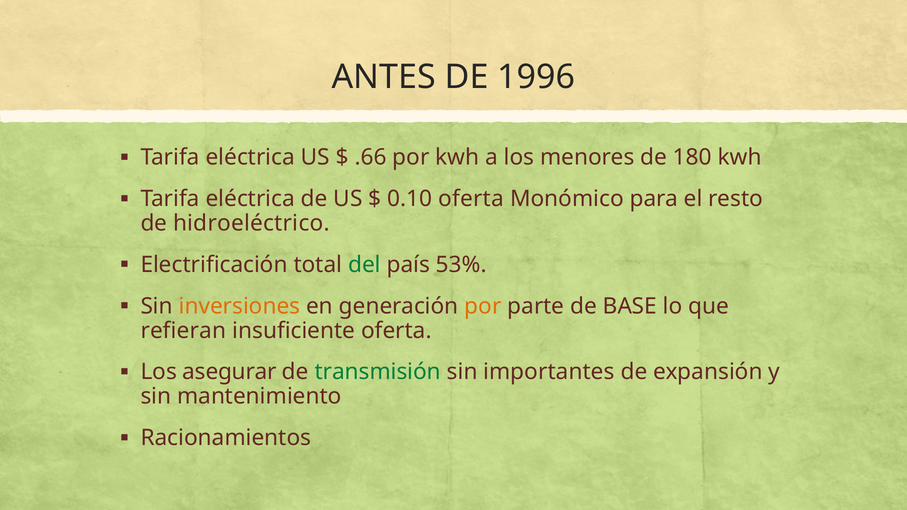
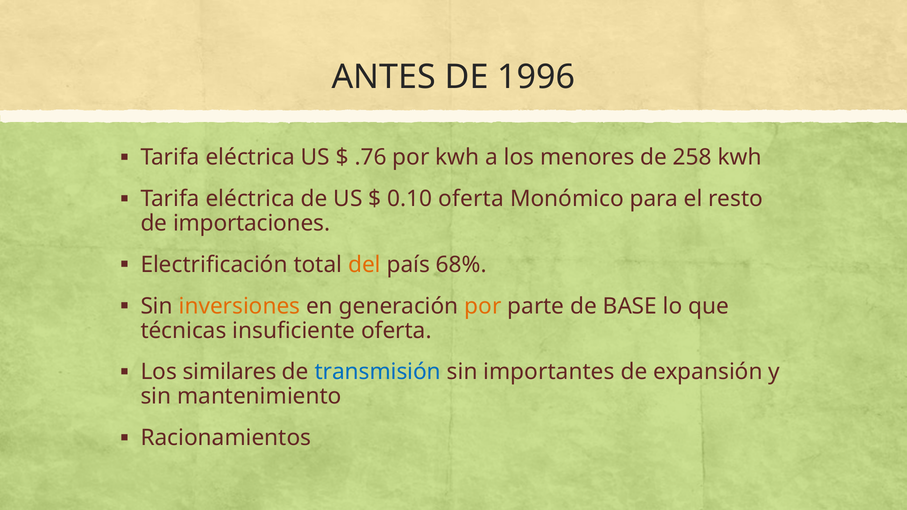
.66: .66 -> .76 (371, 157)
180: 180 -> 258 (692, 157)
hidroeléctrico: hidroeléctrico -> importaciones (252, 223)
del colour: green -> orange (364, 265)
53%: 53% -> 68% (461, 265)
refieran: refieran -> técnicas (184, 331)
asegurar: asegurar -> similares (230, 372)
transmisión colour: green -> blue (378, 372)
